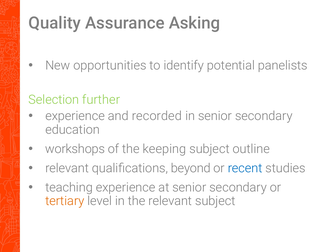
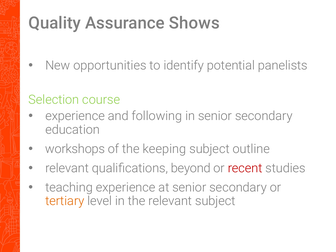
Asking: Asking -> Shows (194, 23)
further: further -> course (101, 100)
recorded: recorded -> following (157, 116)
recent colour: blue -> red (245, 168)
